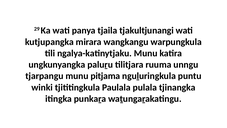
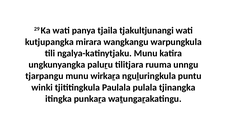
pitjama: pitjama -> wirkaṟa (105, 76)
